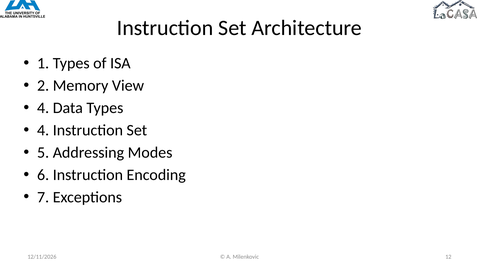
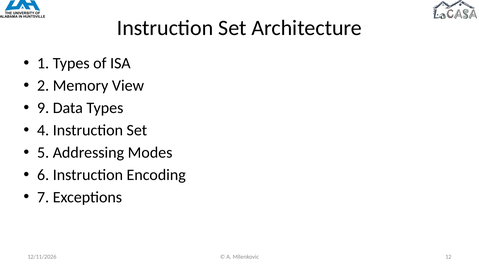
4: 4 -> 9 (43, 108)
